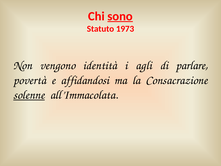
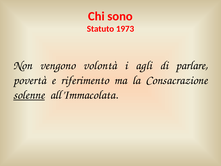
sono underline: present -> none (120, 16)
identità: identità -> volontà (100, 65)
affidandosi: affidandosi -> riferimento (85, 80)
